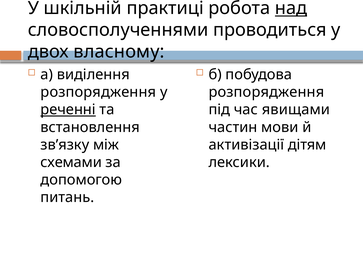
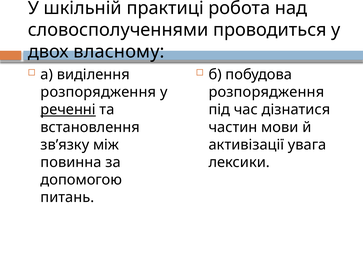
над underline: present -> none (291, 8)
явищами: явищами -> дізнатися (296, 110)
дітям: дітям -> увага (307, 145)
схемами: схемами -> повинна (71, 162)
